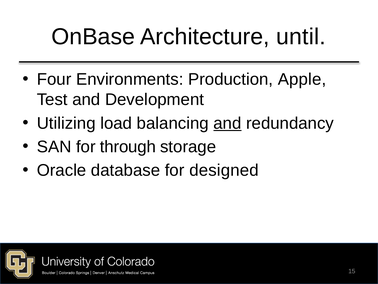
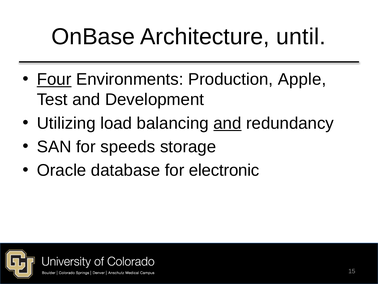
Four underline: none -> present (54, 79)
through: through -> speeds (128, 147)
designed: designed -> electronic (224, 170)
